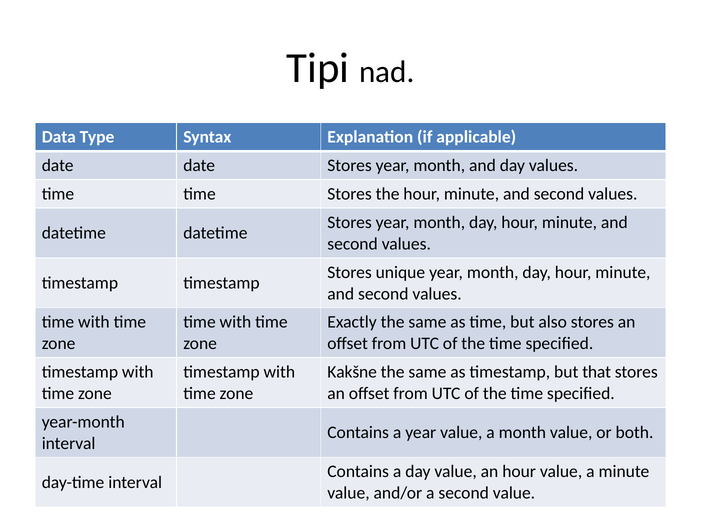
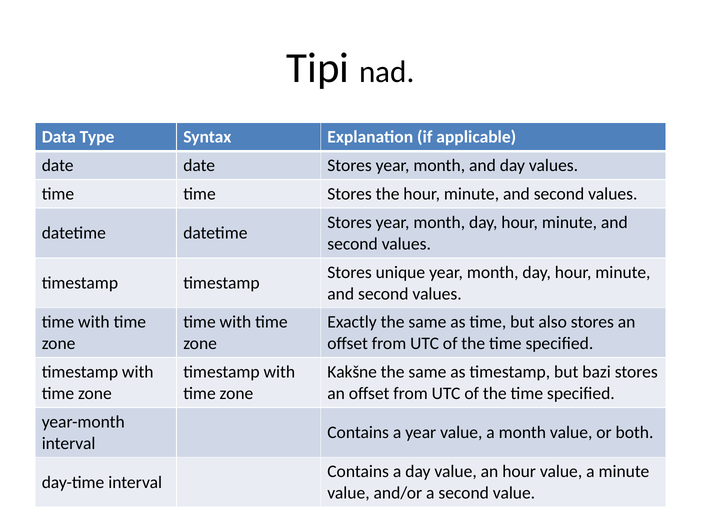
that: that -> bazi (597, 372)
